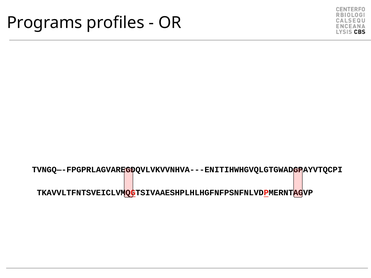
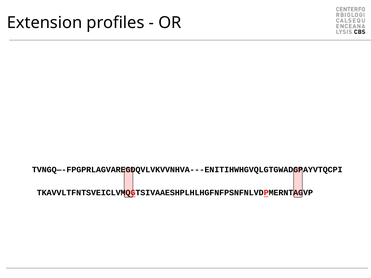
Programs: Programs -> Extension (45, 23)
